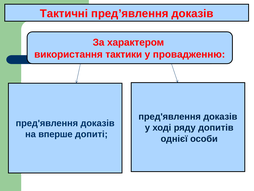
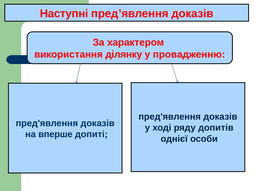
Тактичні: Тактичні -> Наступні (64, 13)
тактики: тактики -> ділянку (124, 54)
